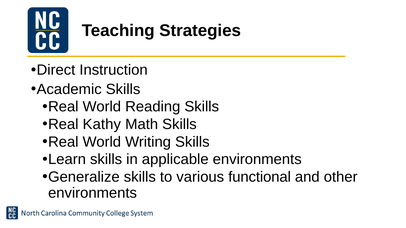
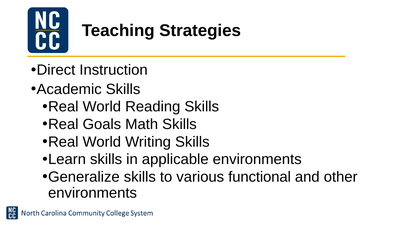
Kathy: Kathy -> Goals (102, 125)
